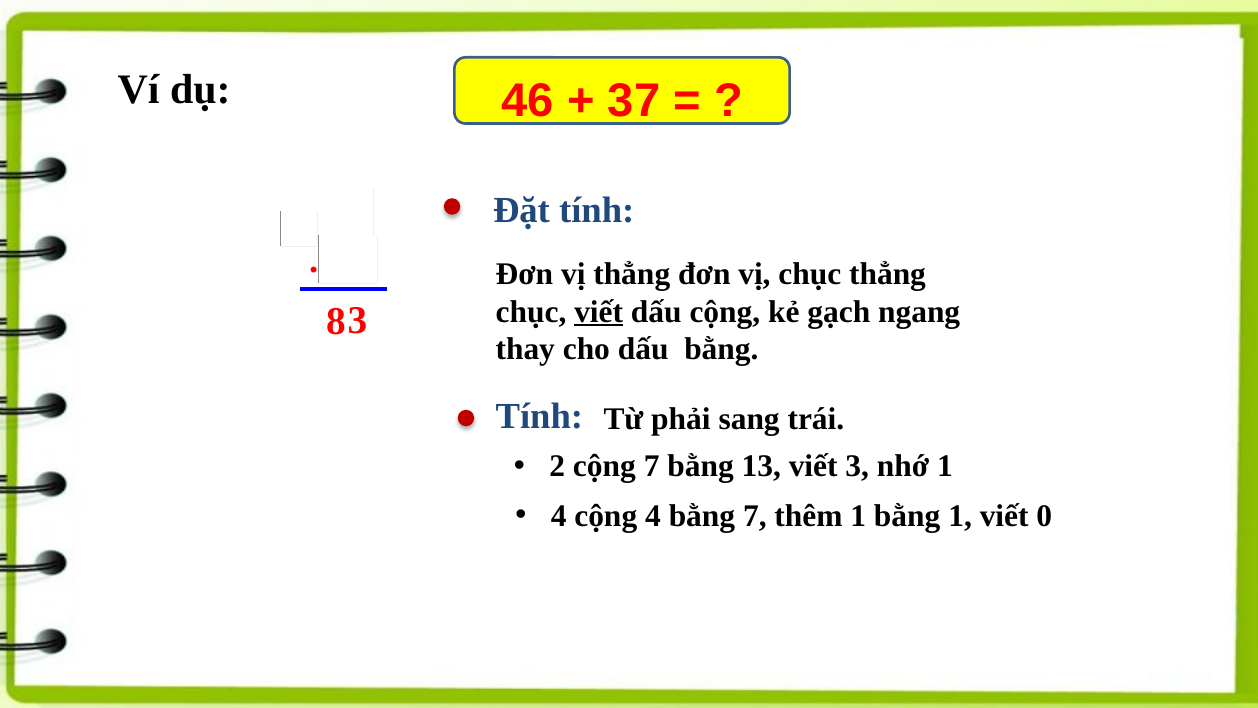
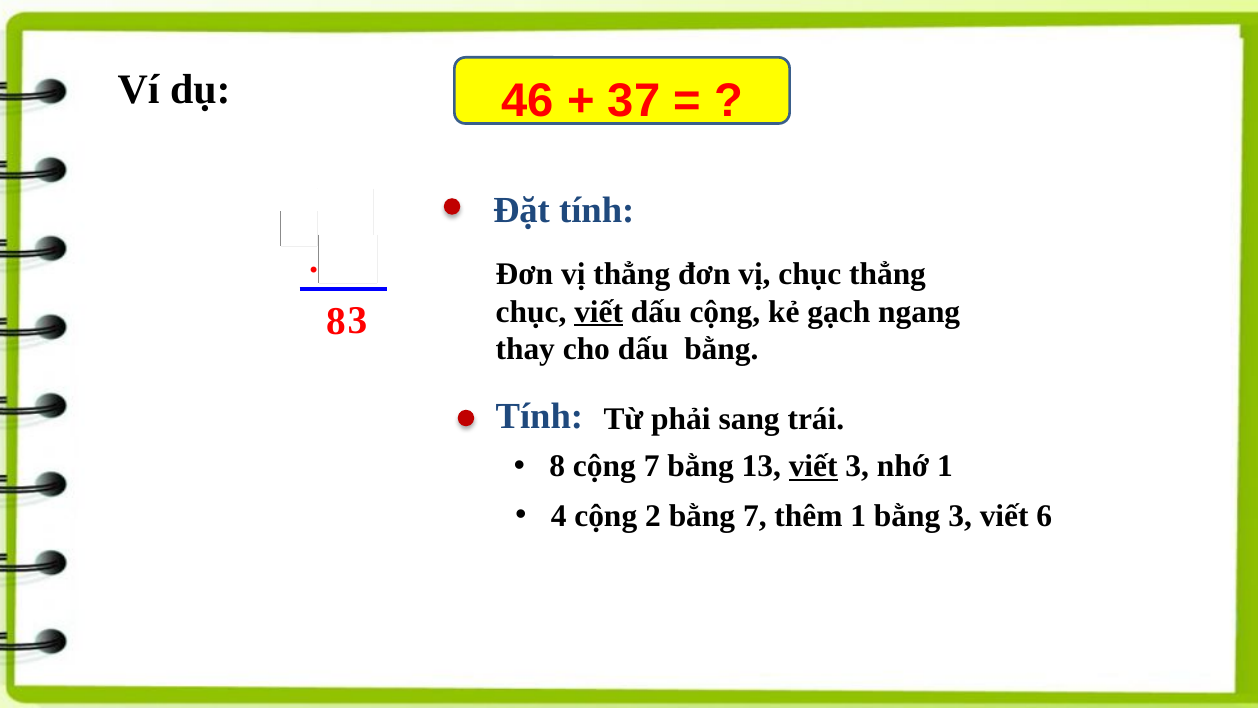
2: 2 -> 8 (557, 466)
viết underline: none -> present (813, 466)
cộng 4: 4 -> 2 (653, 516)
bằng 1: 1 -> 3 (960, 516)
0: 0 -> 6 (1044, 516)
